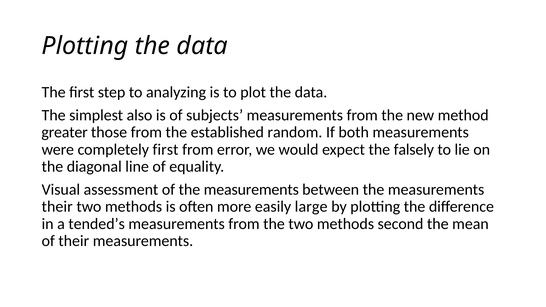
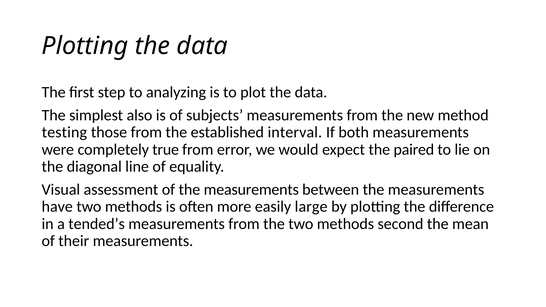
greater: greater -> testing (64, 132)
random: random -> interval (295, 132)
completely first: first -> true (166, 149)
falsely: falsely -> paired (414, 149)
their: their -> have (57, 207)
